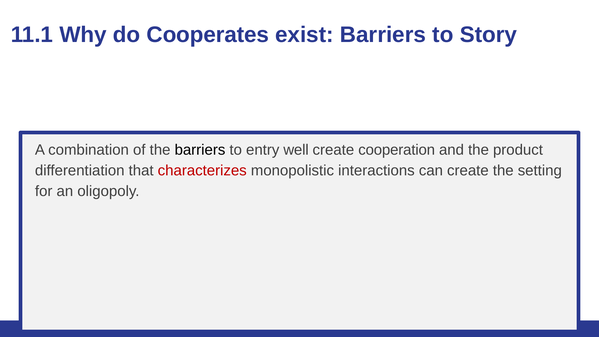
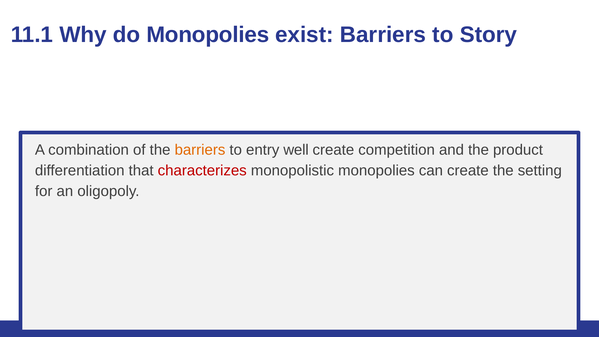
do Cooperates: Cooperates -> Monopolies (208, 35)
barriers colour: black -> orange (200, 150)
cooperation: cooperation -> competition (397, 150)
monopolistic interactions: interactions -> monopolies (376, 171)
